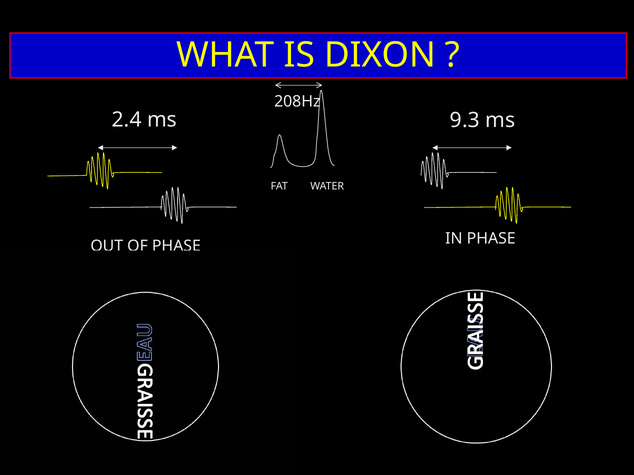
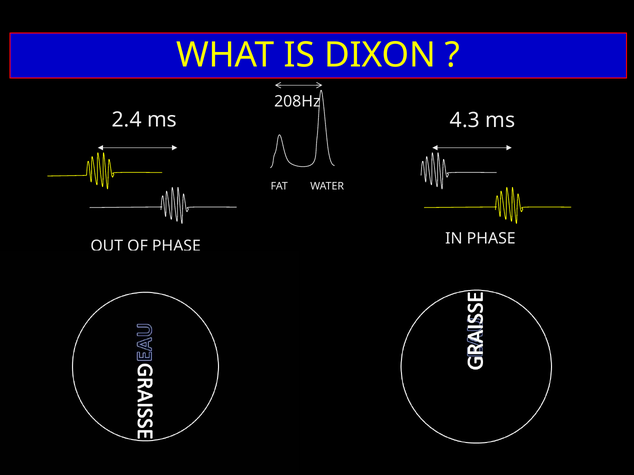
9.3: 9.3 -> 4.3 (465, 120)
